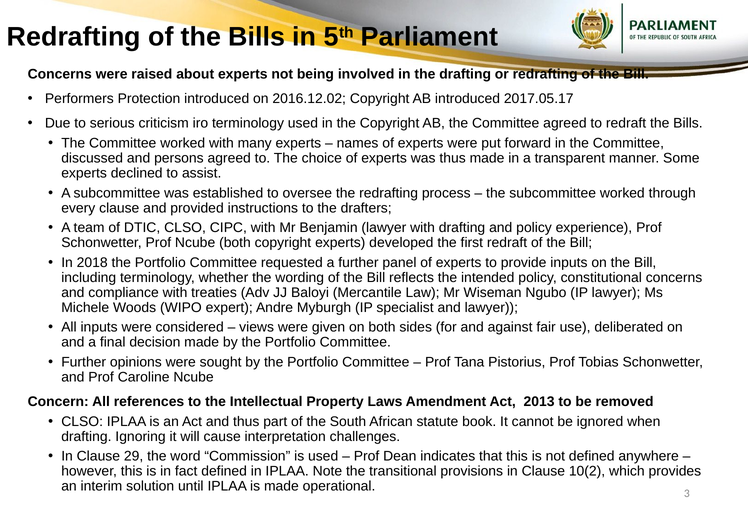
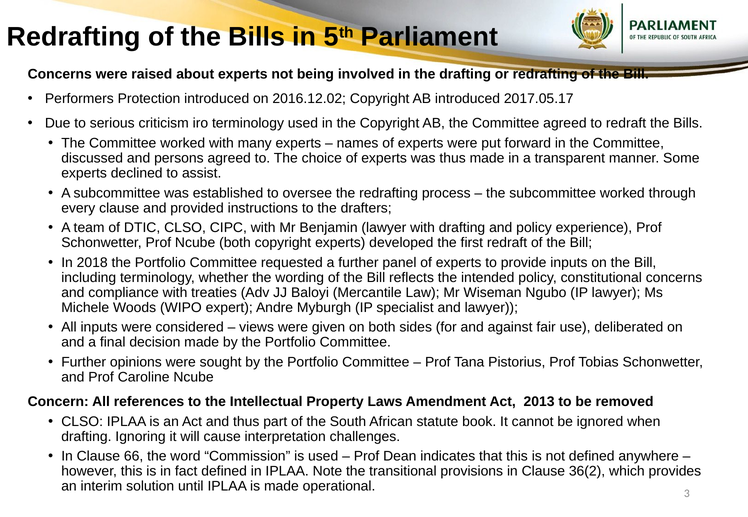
29: 29 -> 66 (134, 457)
10(2: 10(2 -> 36(2 (587, 472)
